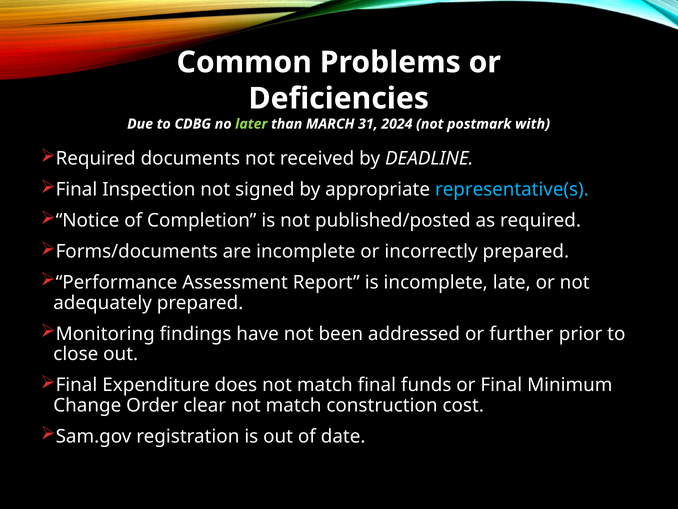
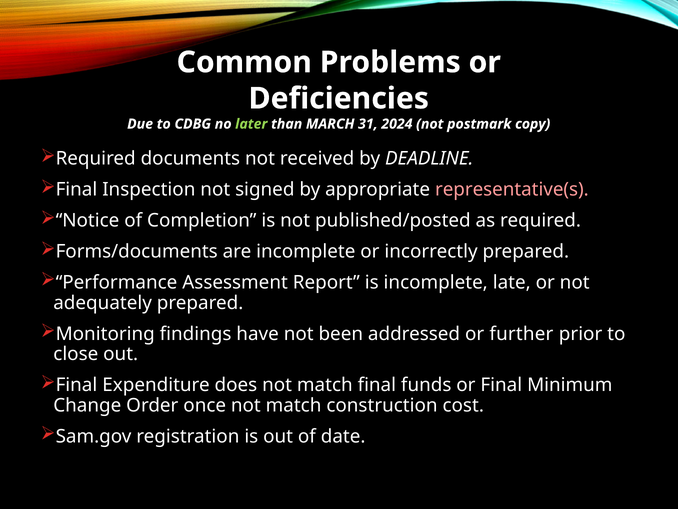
with: with -> copy (533, 124)
representative(s colour: light blue -> pink (512, 189)
clear: clear -> once (205, 405)
